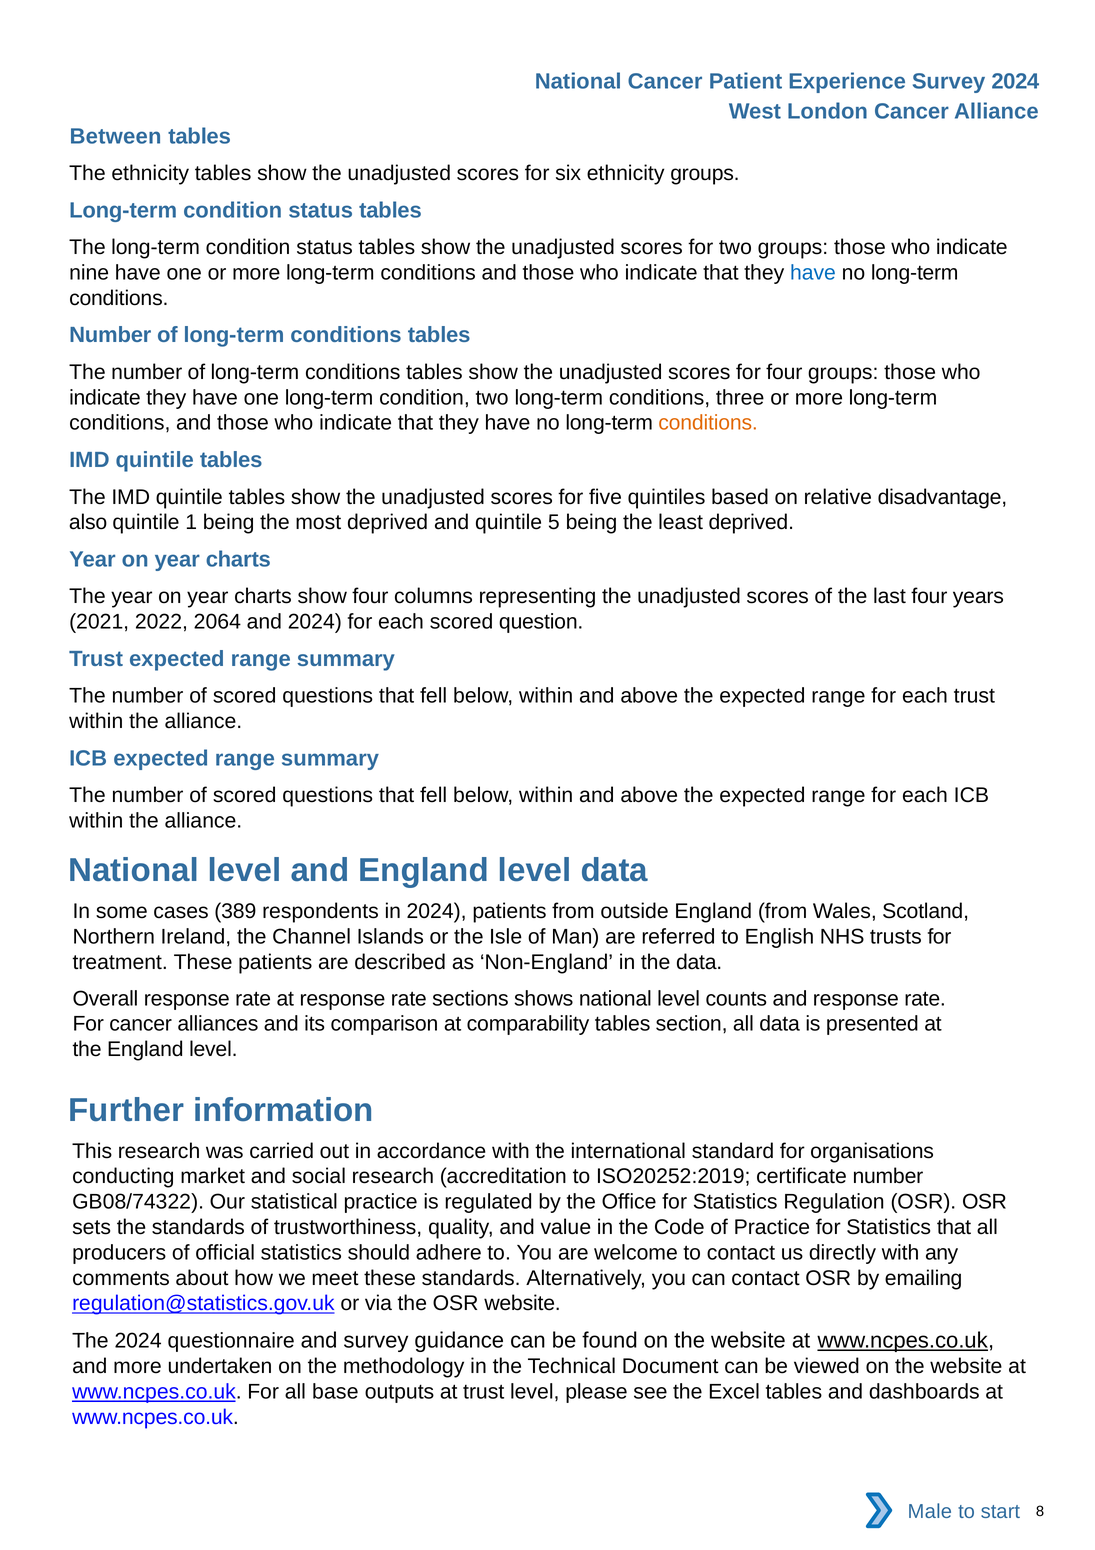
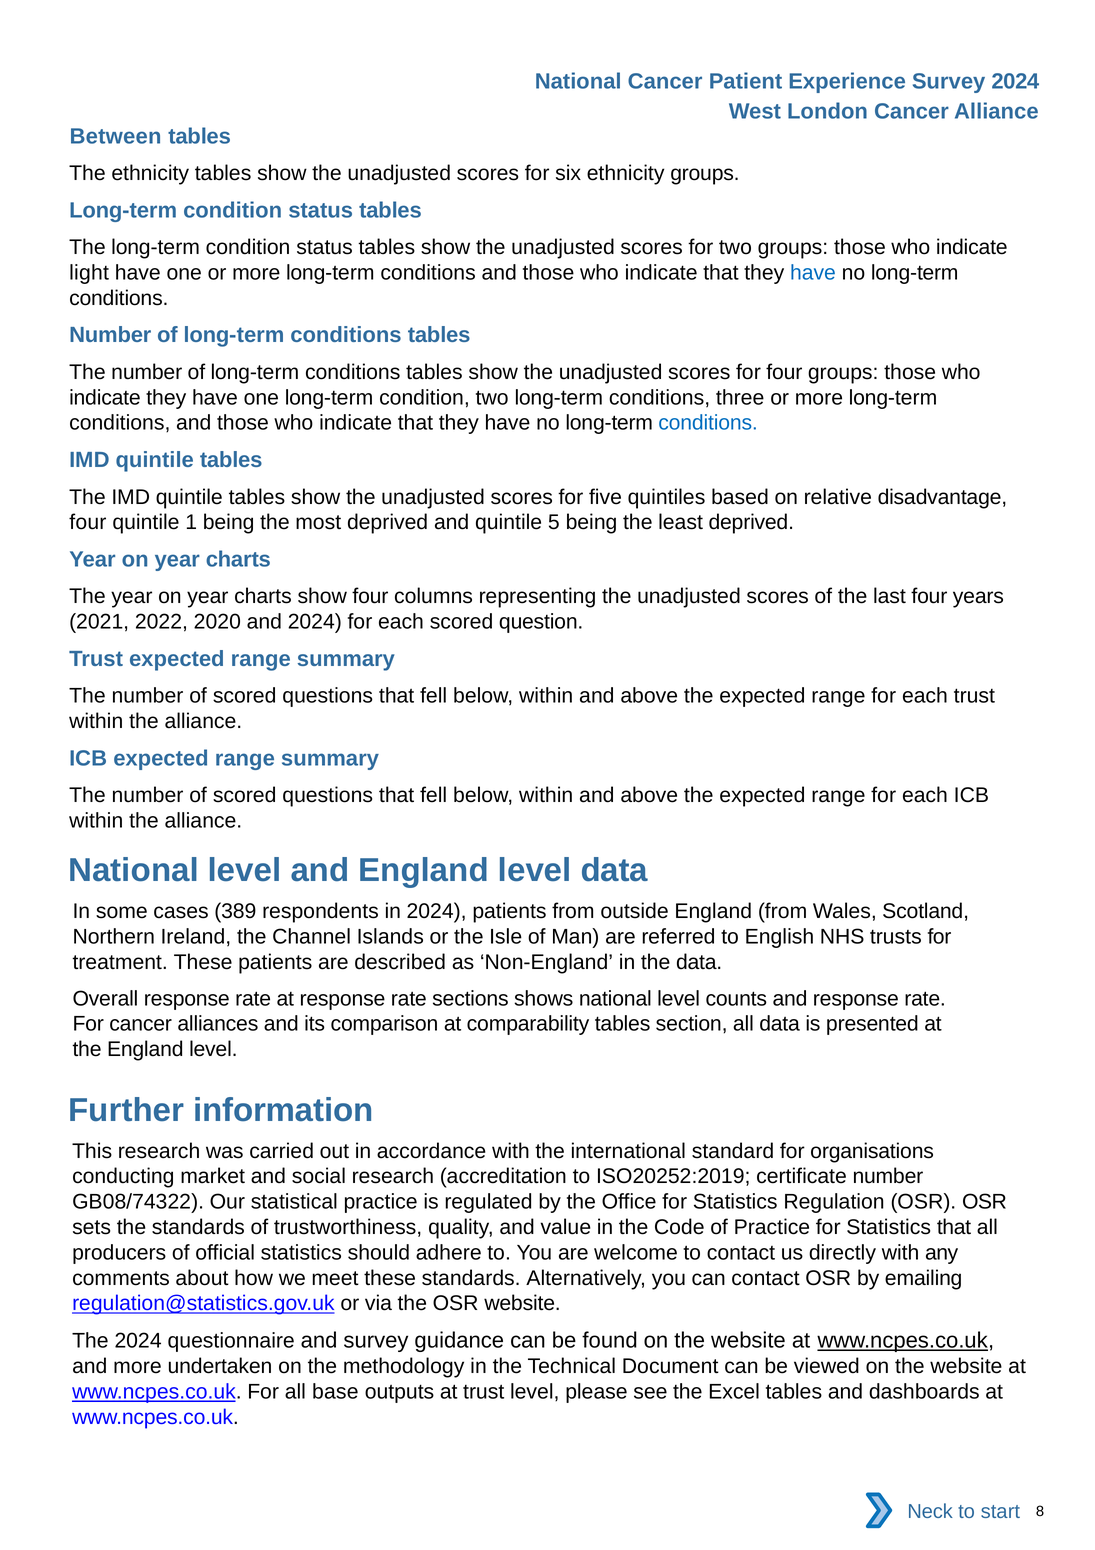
nine: nine -> light (89, 273)
conditions colour: orange -> blue (708, 423)
also: also -> four (88, 522)
2064: 2064 -> 2020 (217, 622)
Male: Male -> Neck (930, 1511)
